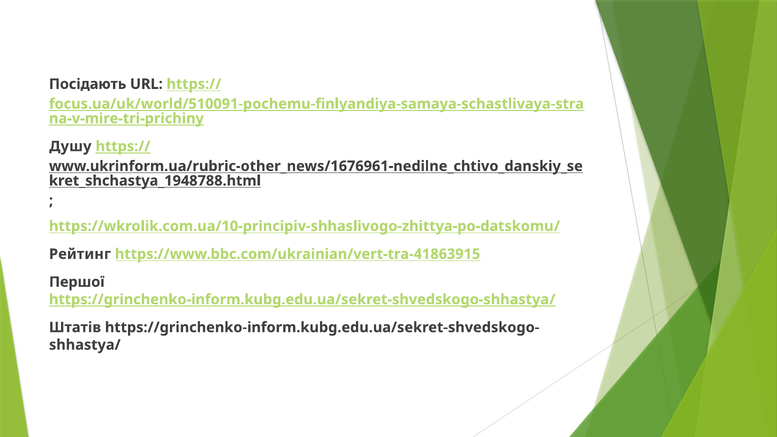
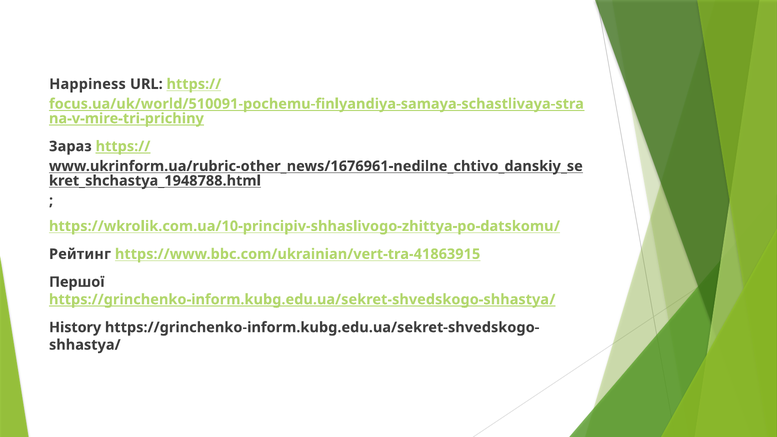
Посідають: Посідають -> Happiness (87, 84)
Душу: Душу -> Зараз (70, 146)
Штатів: Штатів -> History (75, 327)
